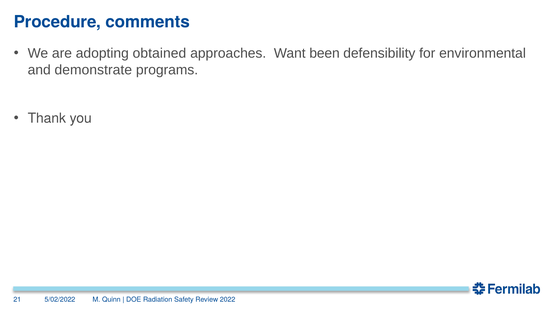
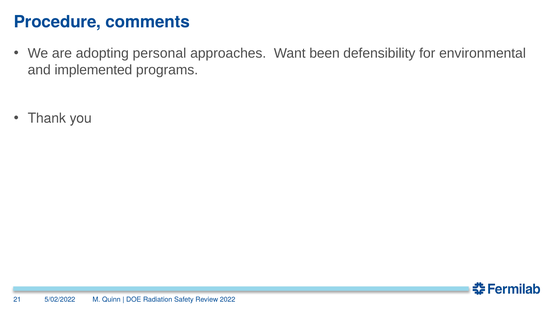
obtained: obtained -> personal (159, 53)
demonstrate: demonstrate -> implemented (93, 70)
